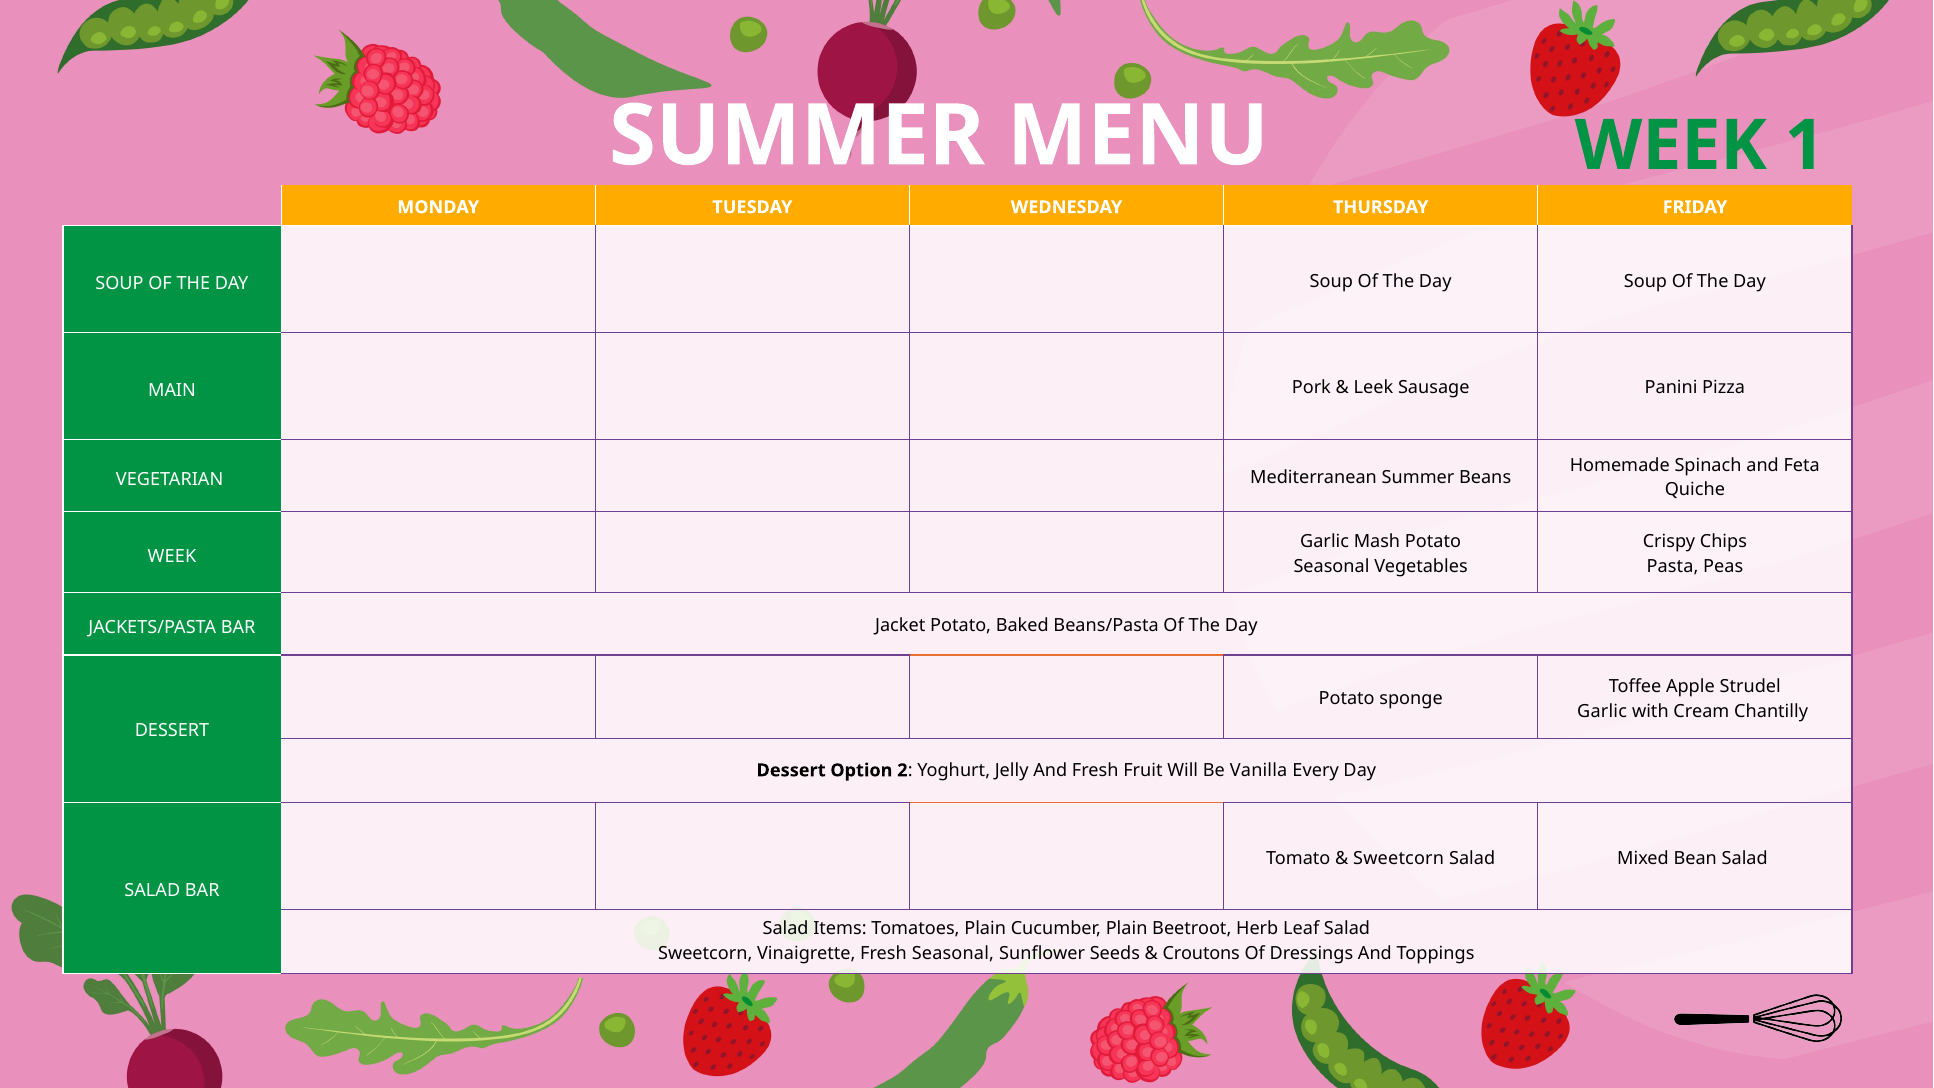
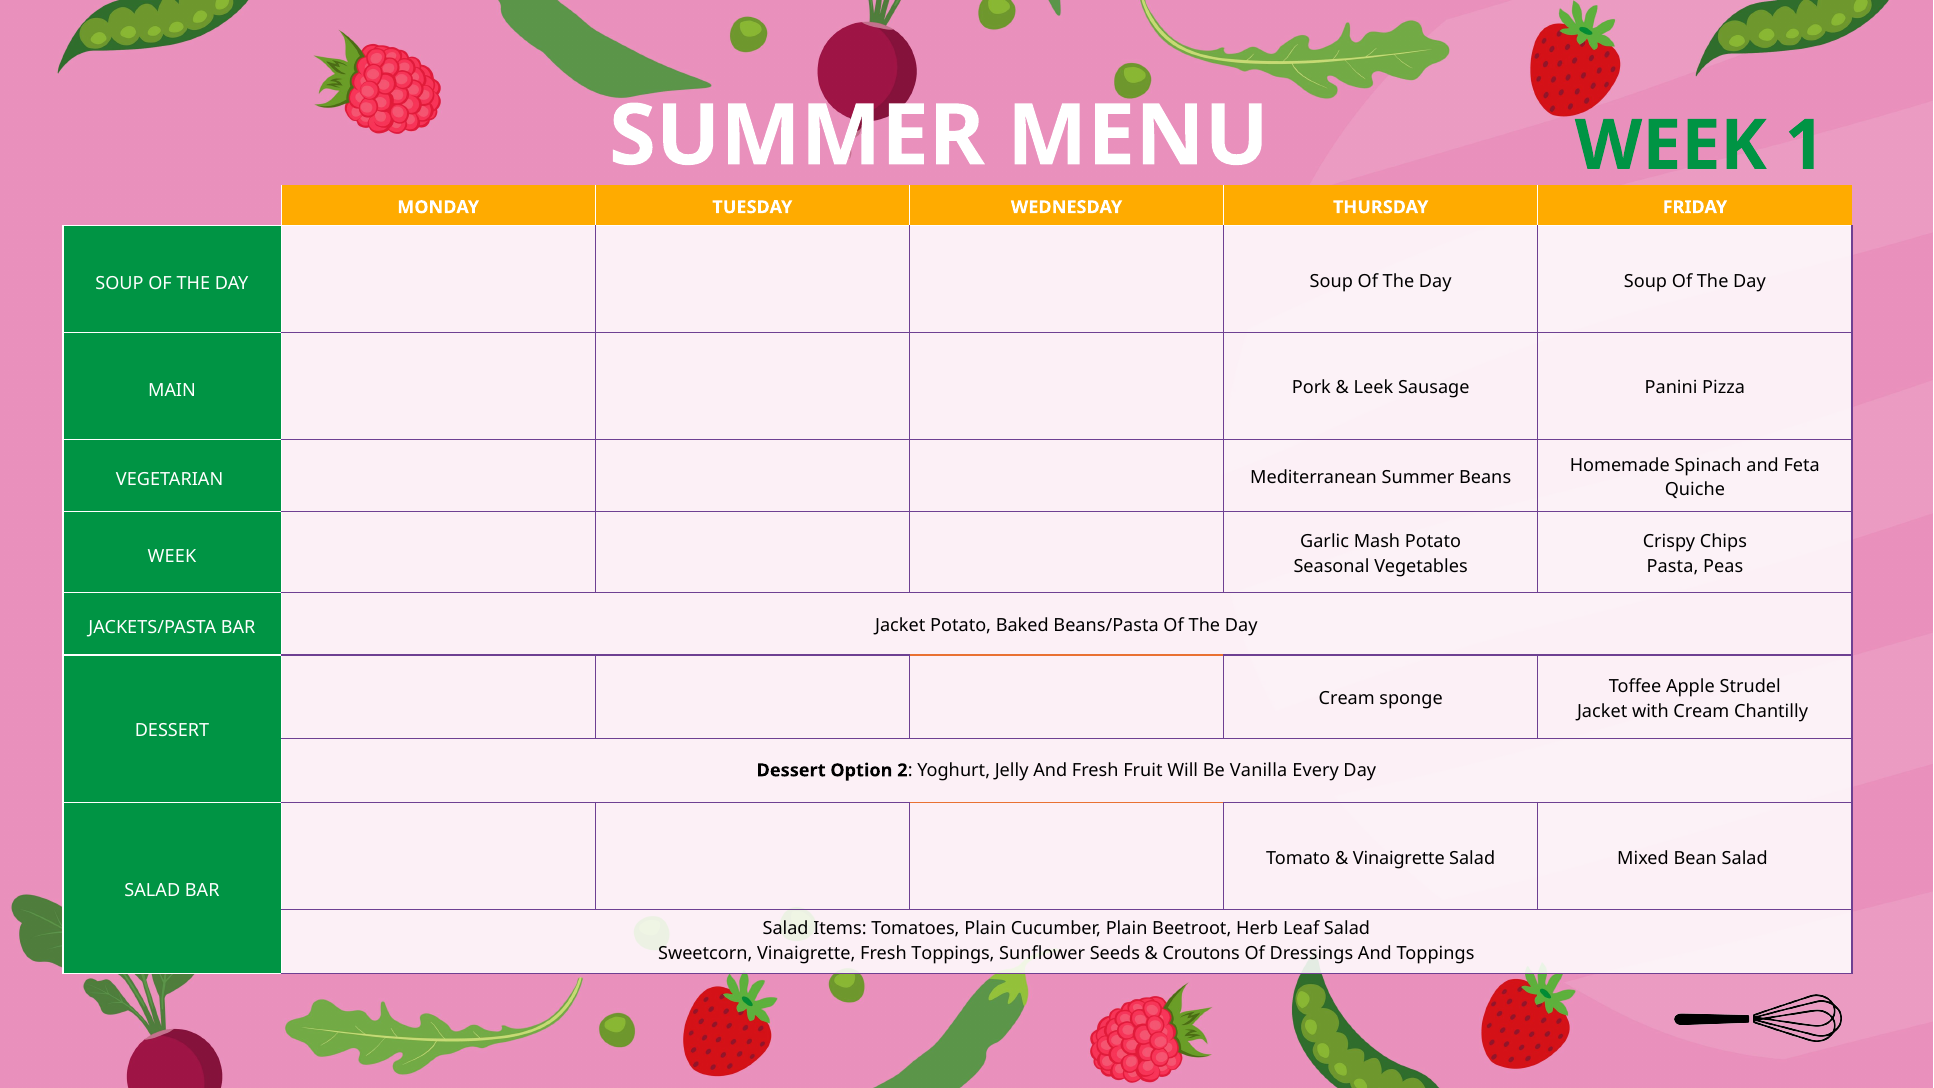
Potato: Potato -> Cream (1347, 699)
Garlic: Garlic -> Jacket (1602, 711)
Sweetcorn: Sweetcorn -> Vinaigrette (1399, 858)
Fresh Seasonal: Seasonal -> Toppings (953, 953)
